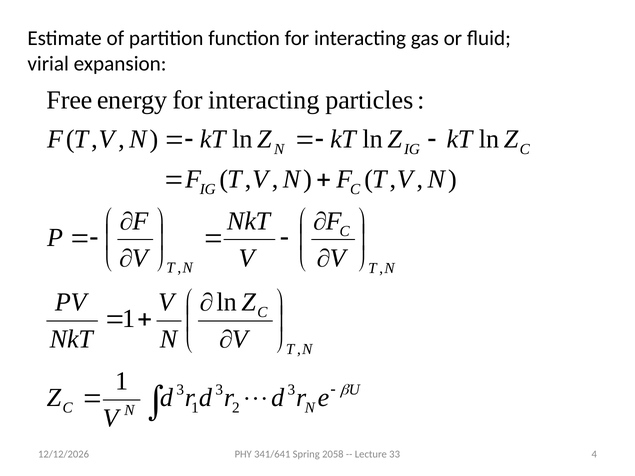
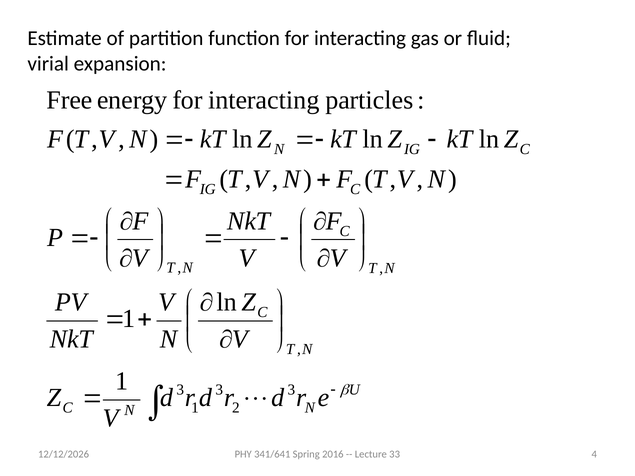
2058: 2058 -> 2016 (333, 455)
